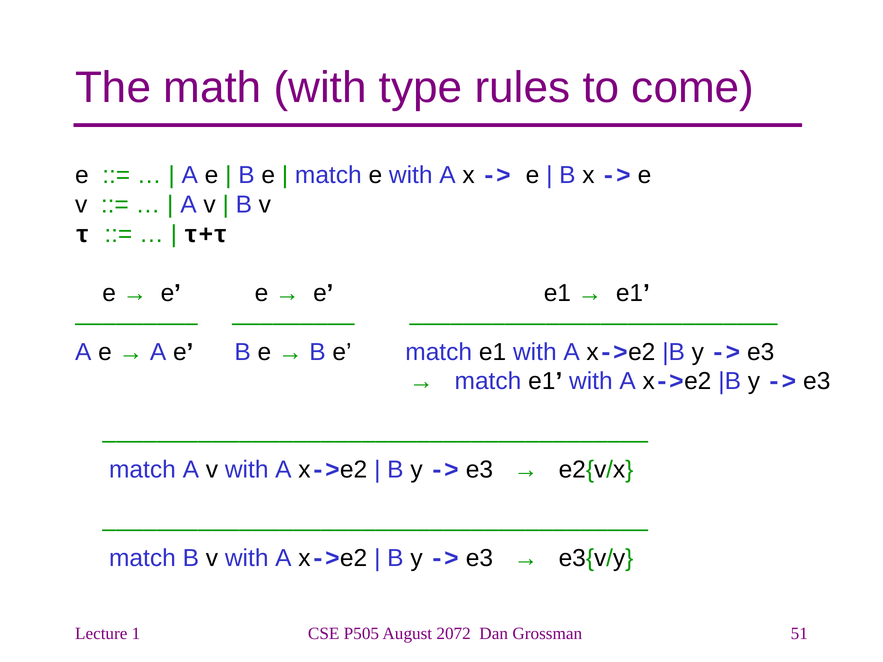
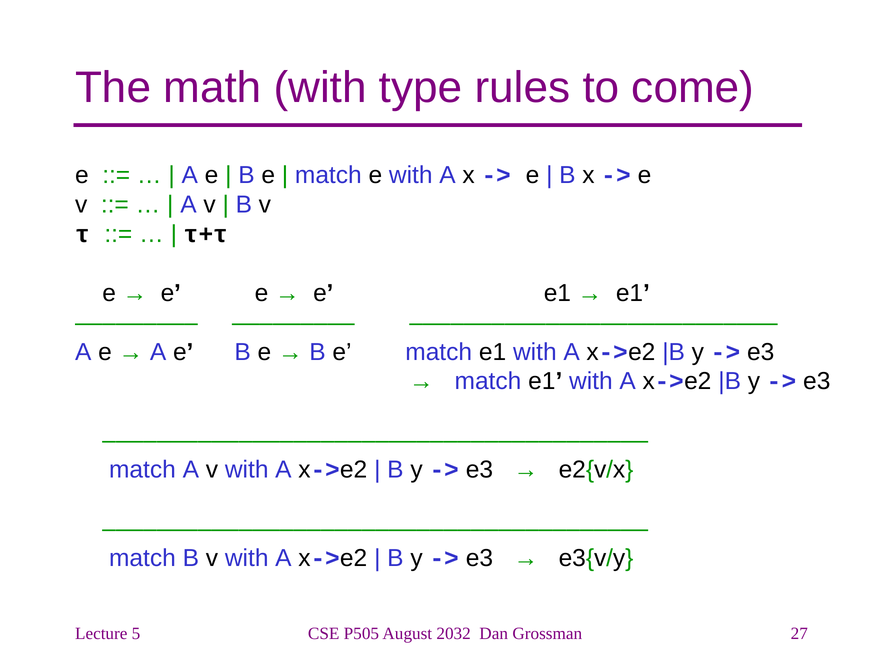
1: 1 -> 5 (136, 634)
2072: 2072 -> 2032 (454, 634)
51: 51 -> 27 (799, 634)
